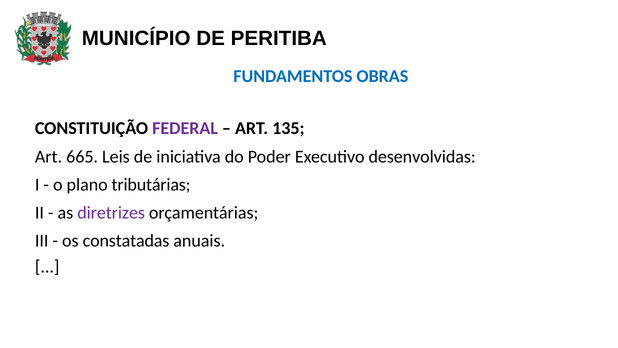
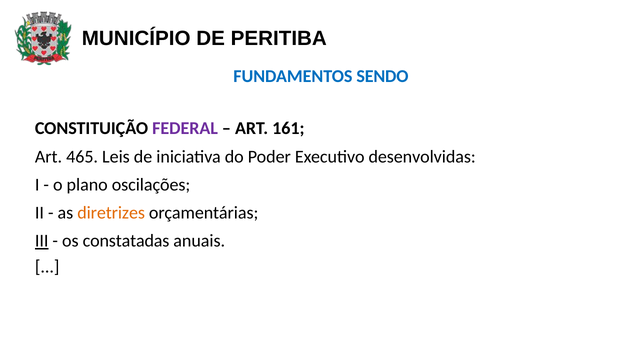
OBRAS: OBRAS -> SENDO (382, 76)
135: 135 -> 161 (288, 128)
665: 665 -> 465 (82, 156)
tributárias: tributárias -> oscilações (151, 185)
diretrizes colour: purple -> orange (111, 213)
III underline: none -> present (42, 241)
